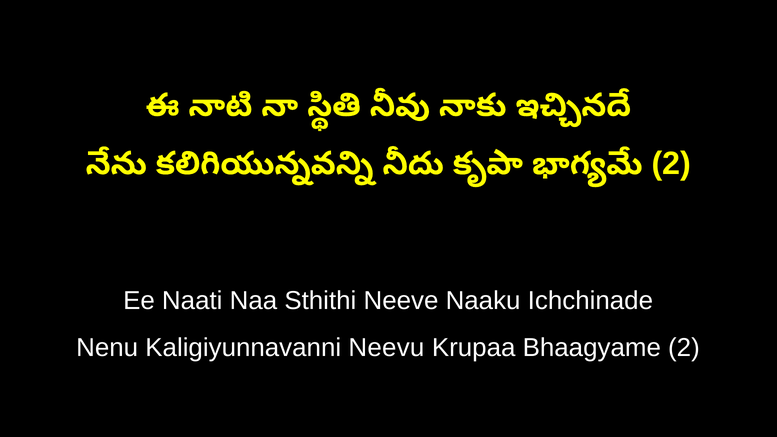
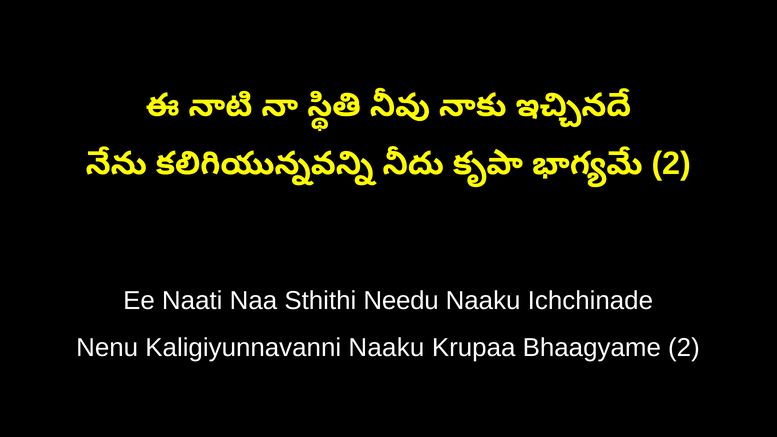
Neeve: Neeve -> Needu (401, 301)
Kaligiyunnavanni Neevu: Neevu -> Naaku (386, 348)
